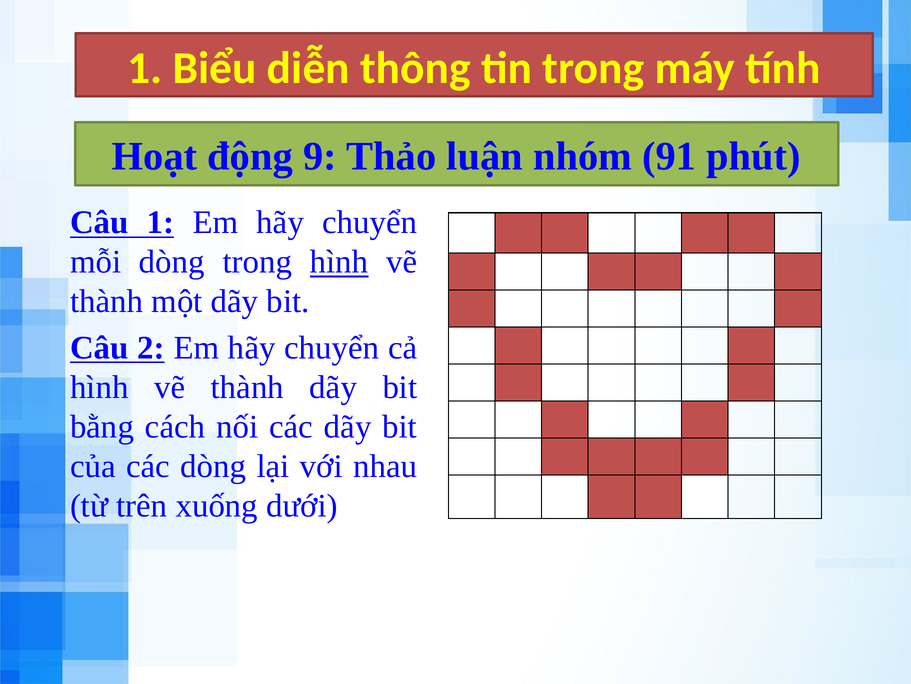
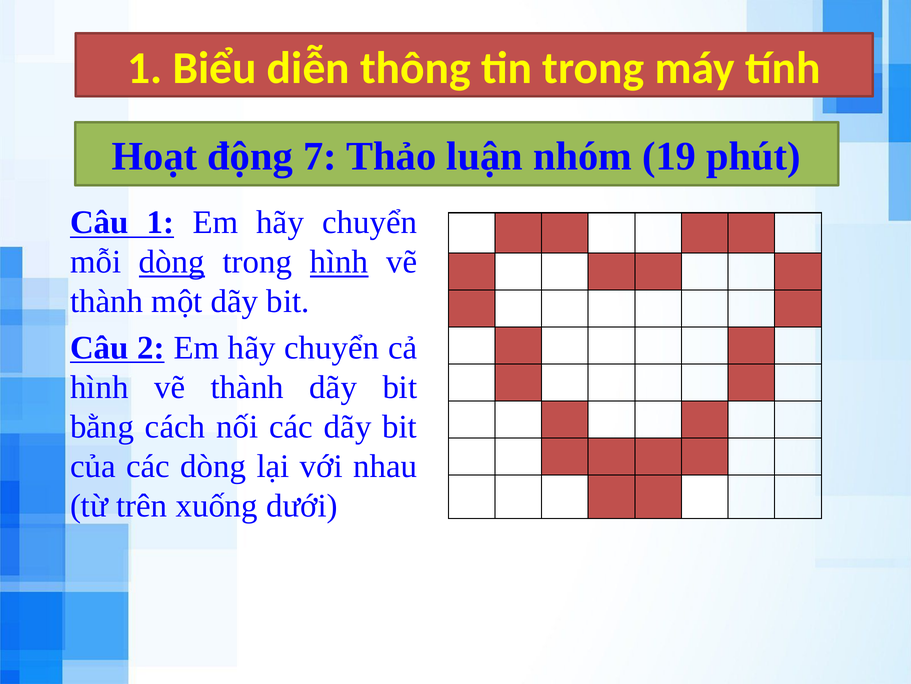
9: 9 -> 7 (320, 156)
91: 91 -> 19 (669, 156)
dòng underline: none -> present (172, 262)
